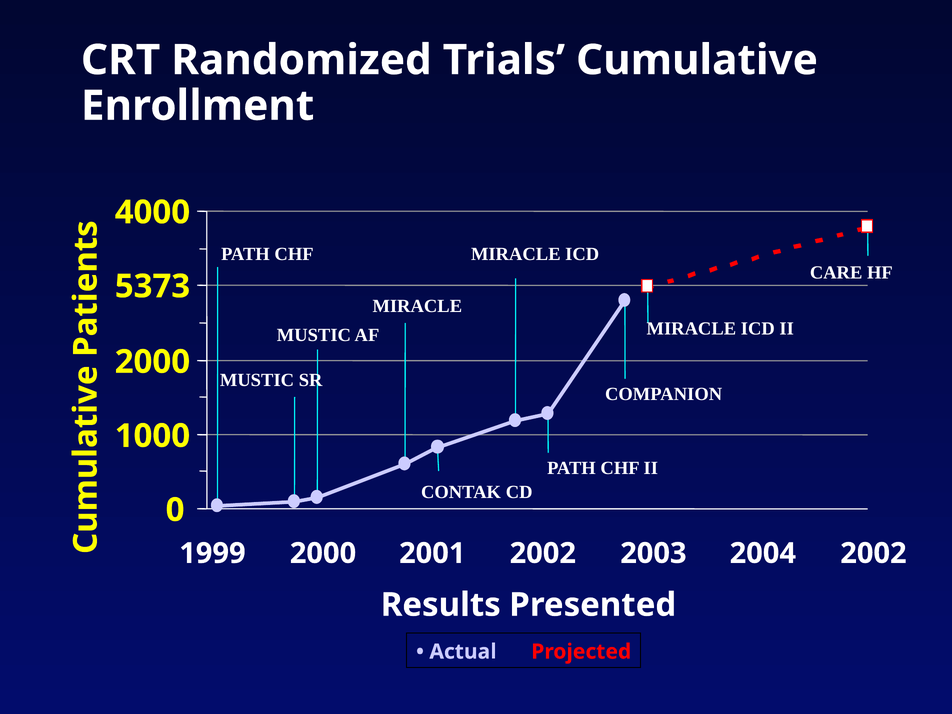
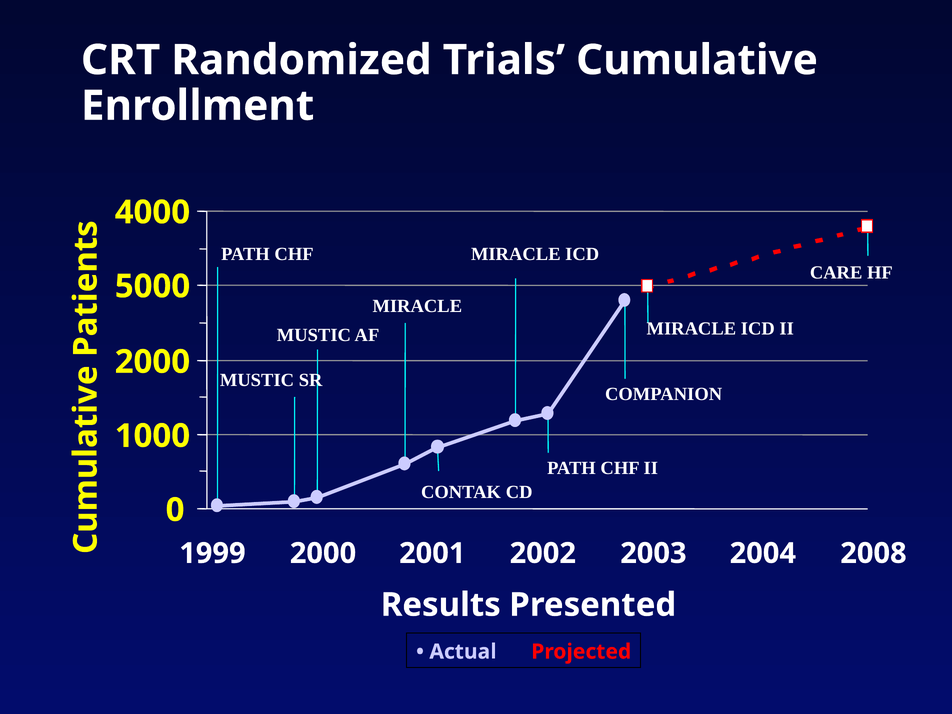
5373: 5373 -> 5000 (152, 286)
2004 2002: 2002 -> 2008 (873, 553)
